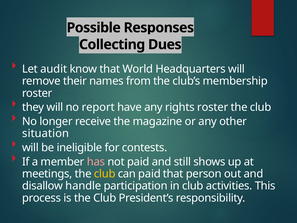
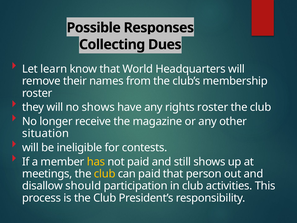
audit: audit -> learn (54, 69)
no report: report -> shows (98, 107)
has colour: pink -> yellow (96, 162)
handle: handle -> should (83, 186)
